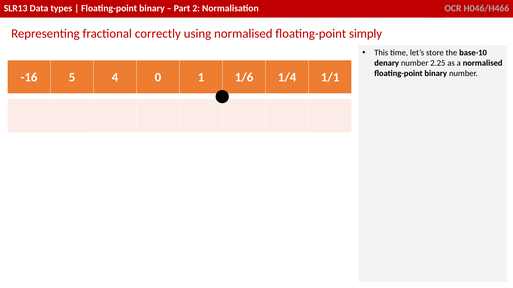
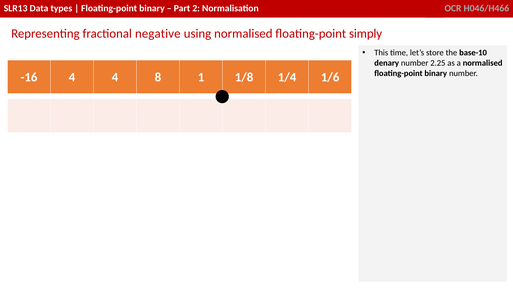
correctly: correctly -> negative (158, 34)
-16 5: 5 -> 4 (72, 77)
0: 0 -> 8 (158, 77)
1/6: 1/6 -> 1/8 (244, 77)
1/1: 1/1 -> 1/6 (330, 77)
